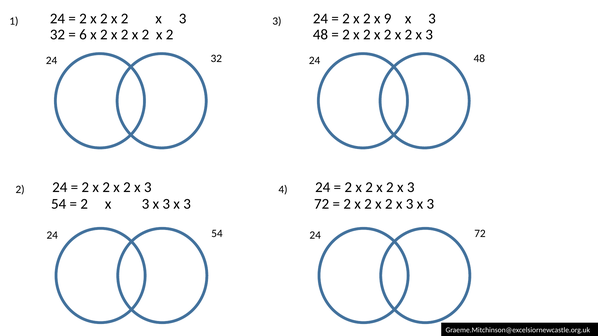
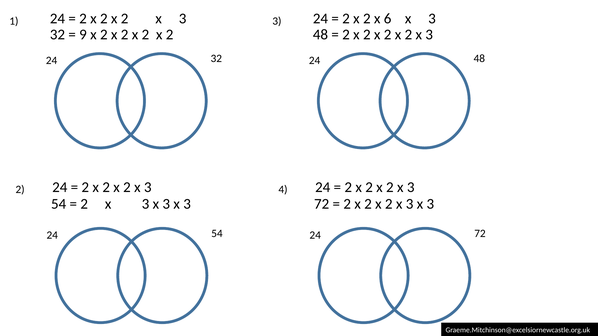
9: 9 -> 6 (388, 19)
6: 6 -> 9 (83, 35)
